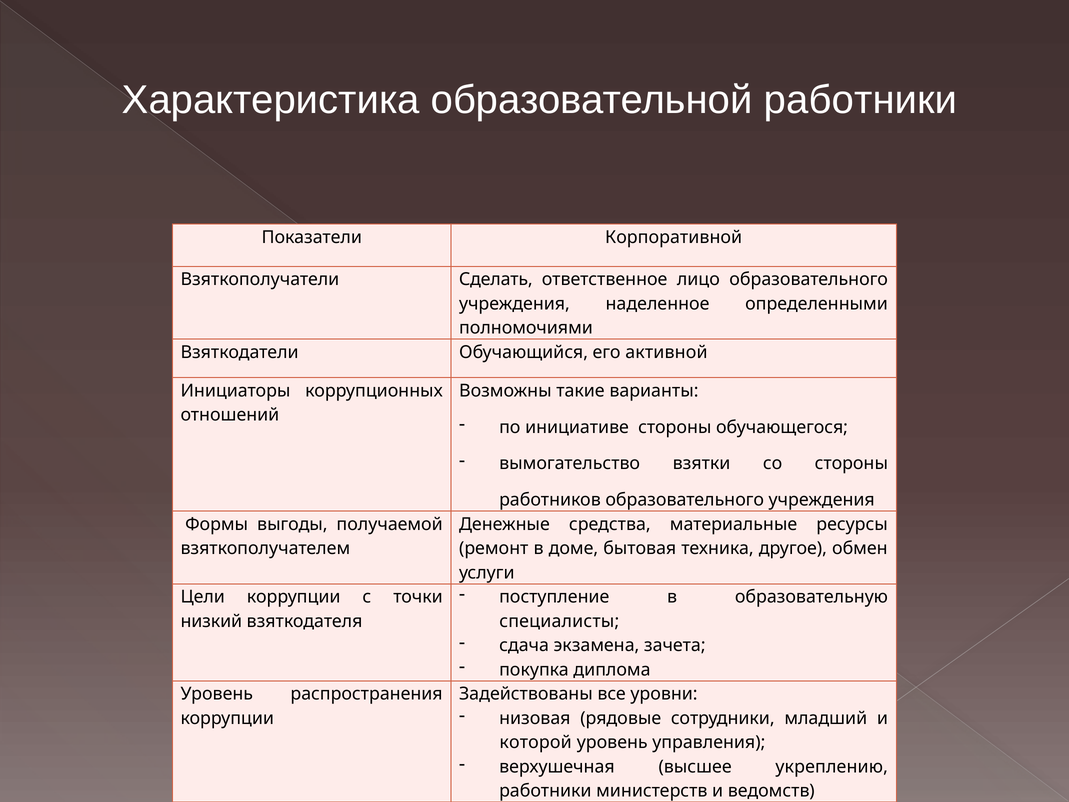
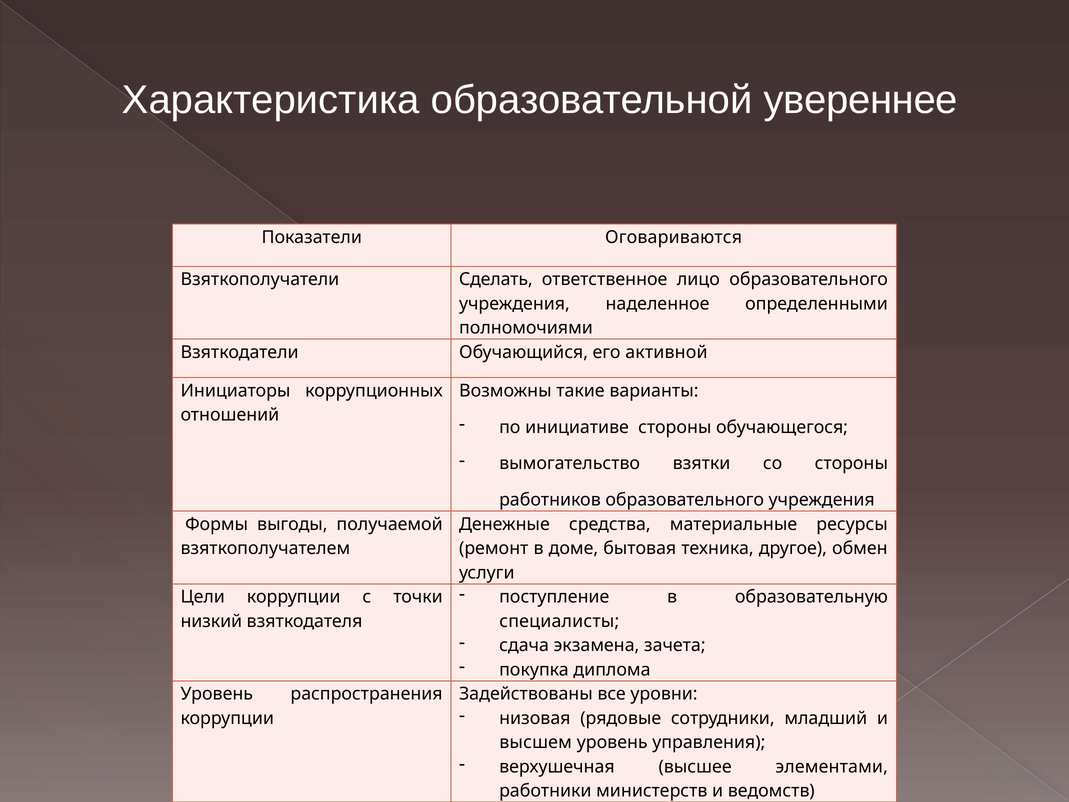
образовательной работники: работники -> увереннее (861, 100)
Корпоративной: Корпоративной -> Оговариваются (674, 237)
которой: которой -> высшем (536, 742)
укреплению: укреплению -> элементами (832, 767)
